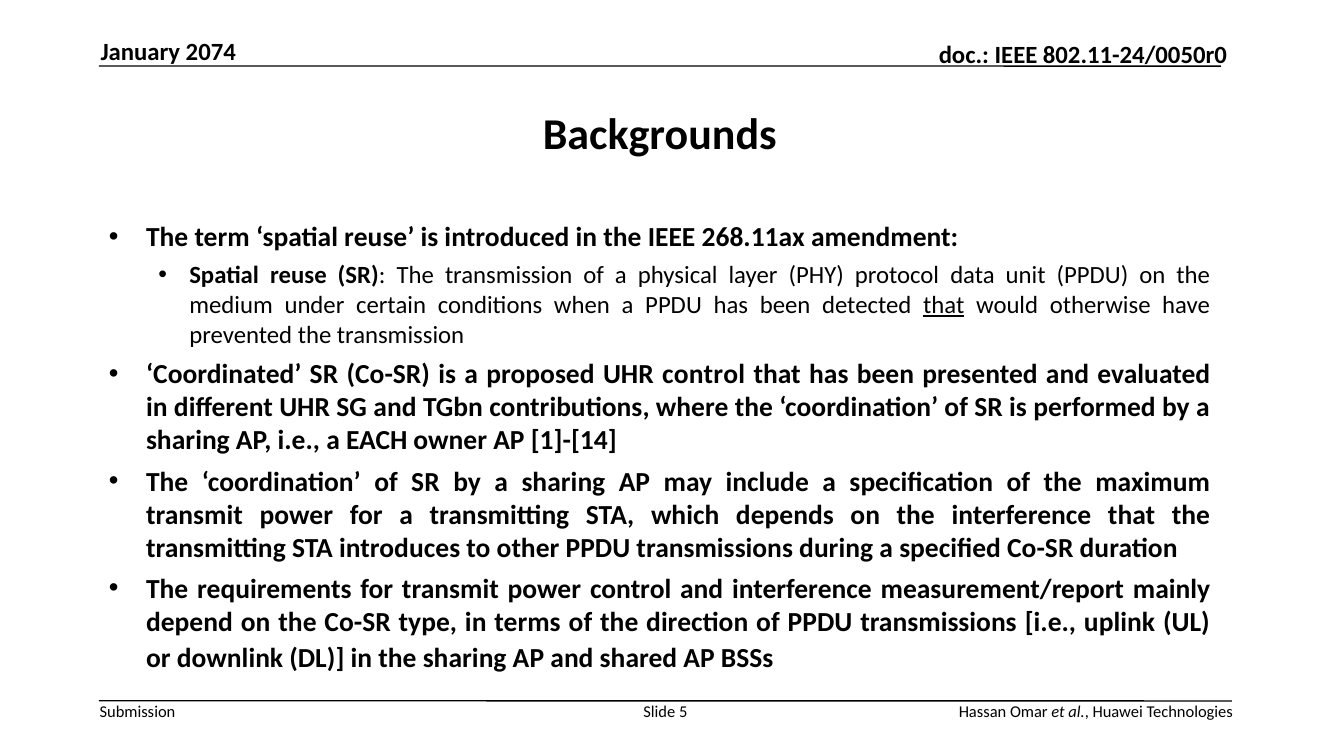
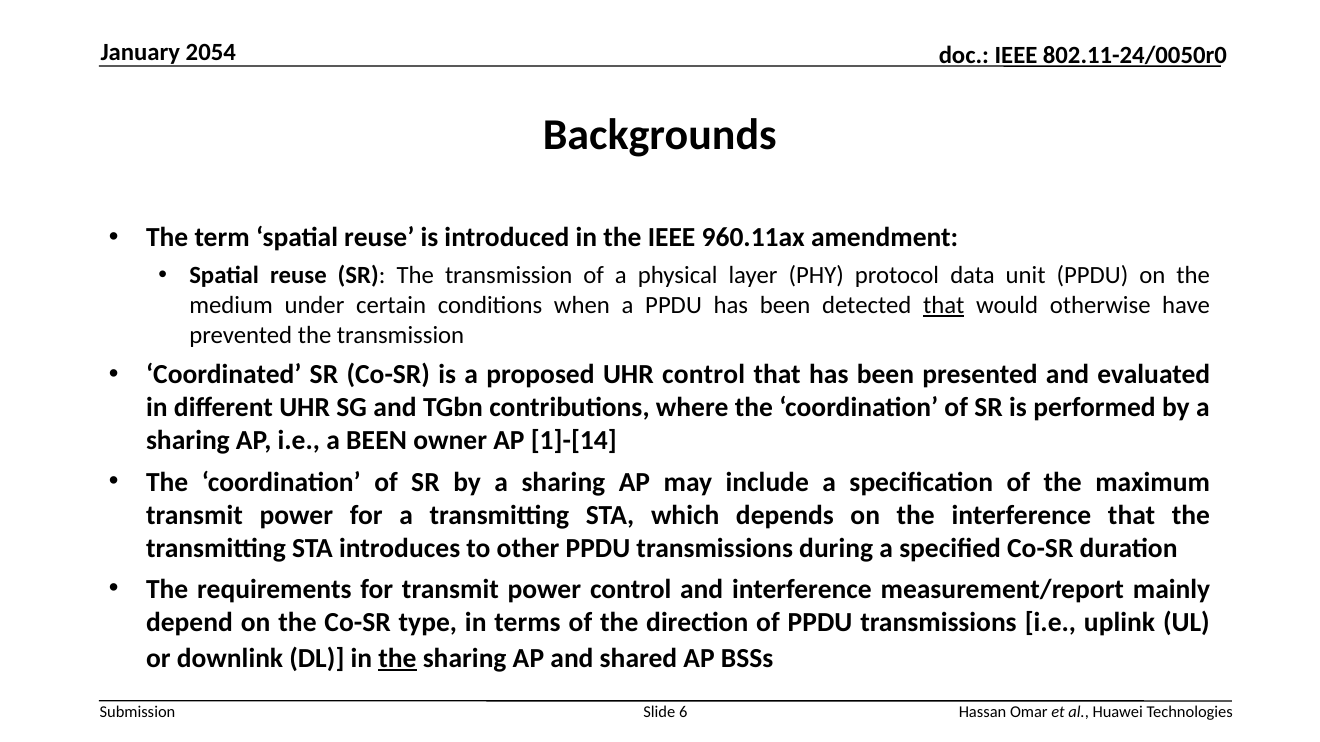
2074: 2074 -> 2054 (211, 52)
268.11ax: 268.11ax -> 960.11ax (753, 238)
a EACH: EACH -> BEEN (377, 441)
the underline: none -> present (397, 658)
5: 5 -> 6 (683, 712)
